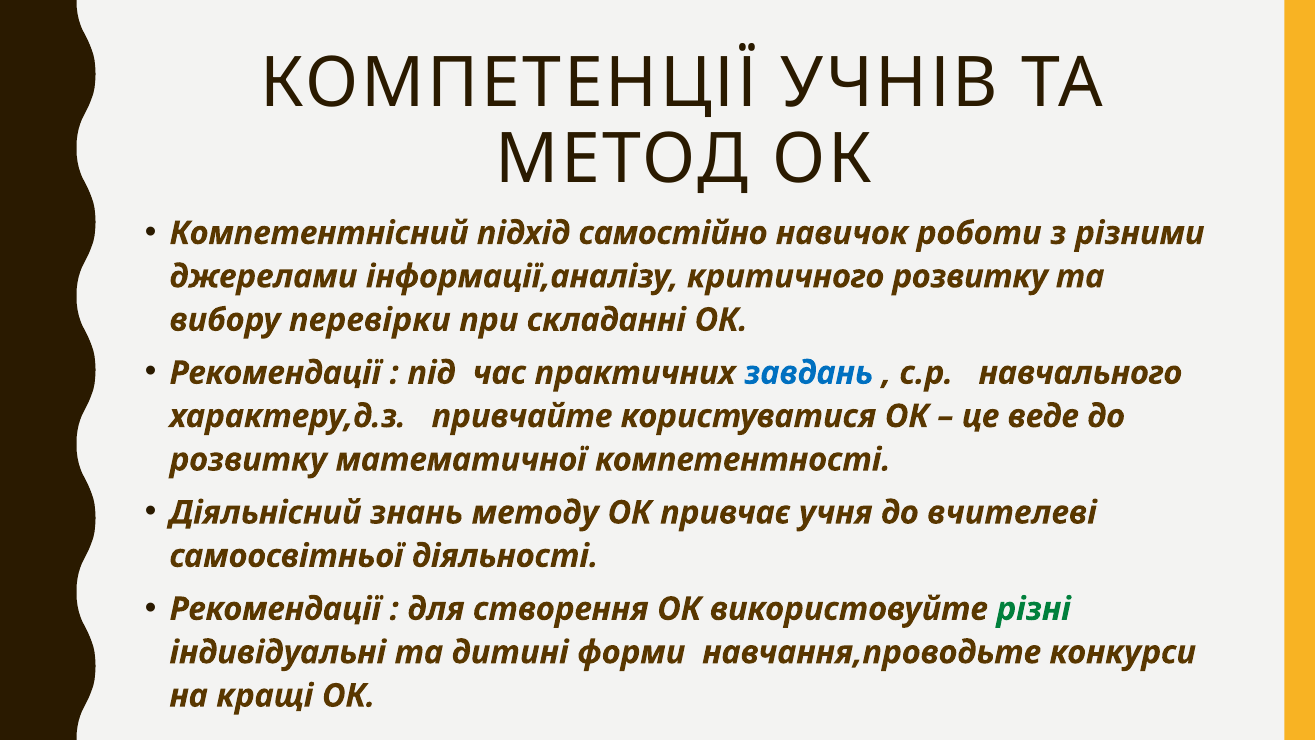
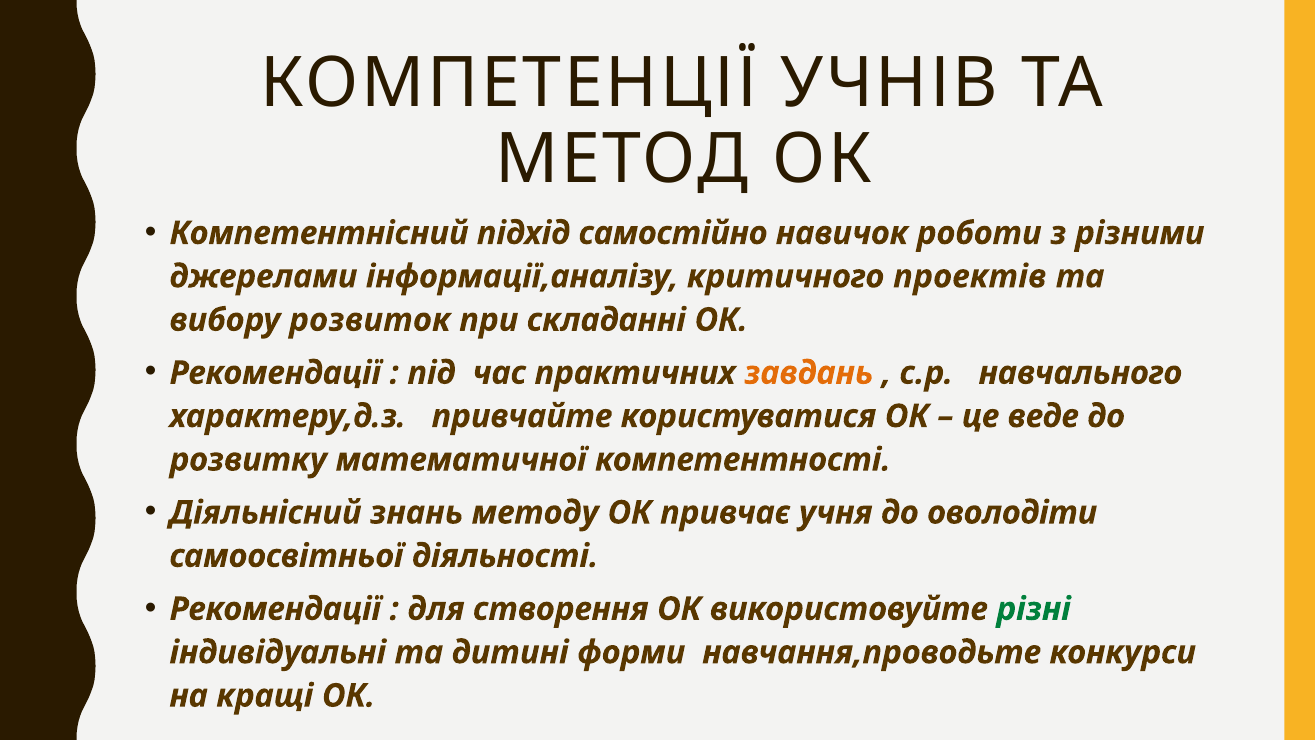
критичного розвитку: розвитку -> проектів (970, 276)
перевірки: перевірки -> розвиток (370, 320)
завдань colour: blue -> orange (809, 373)
вчителеві: вчителеві -> оволодіти (1012, 512)
